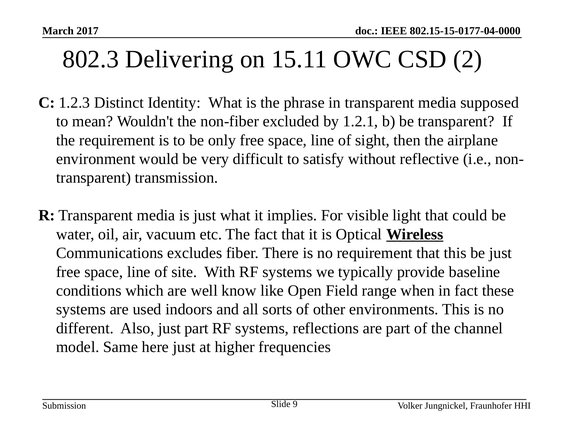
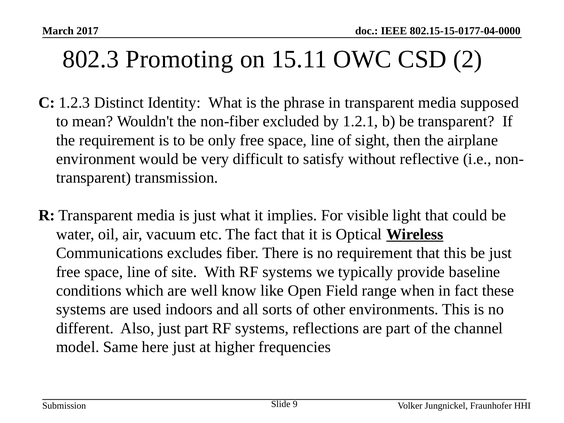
Delivering: Delivering -> Promoting (179, 59)
